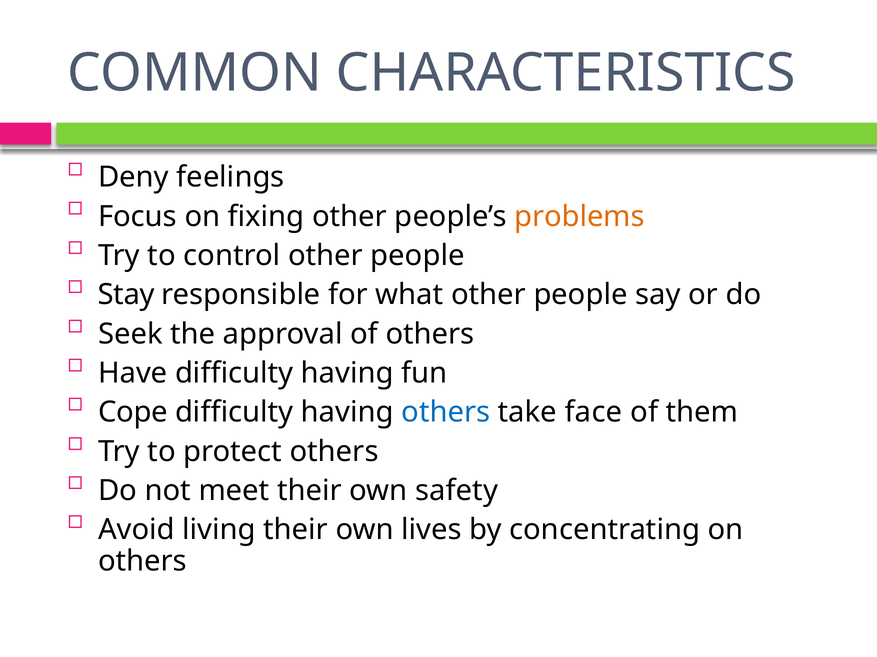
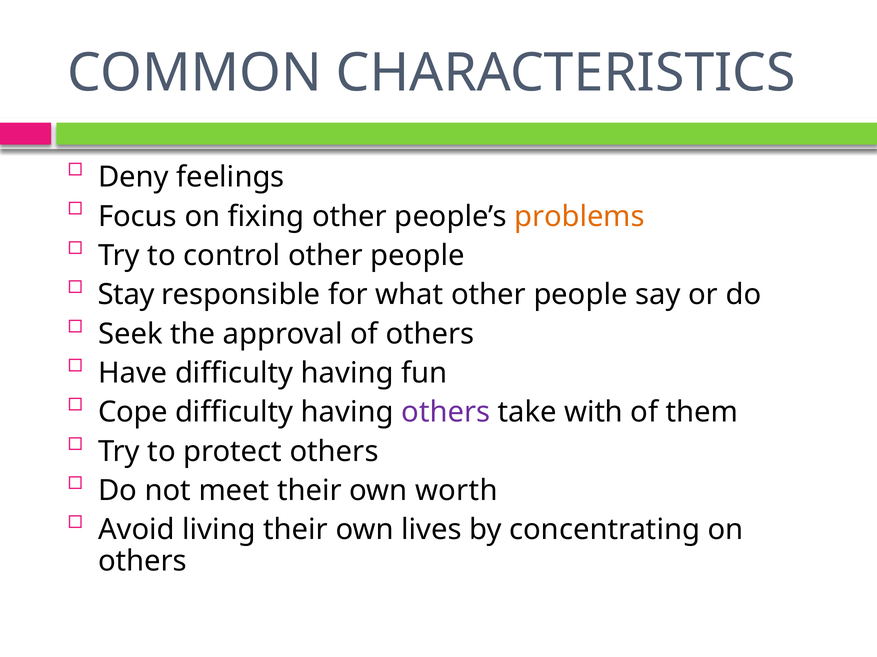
others colour: blue -> purple (446, 413)
face: face -> with (594, 413)
safety: safety -> worth (456, 491)
